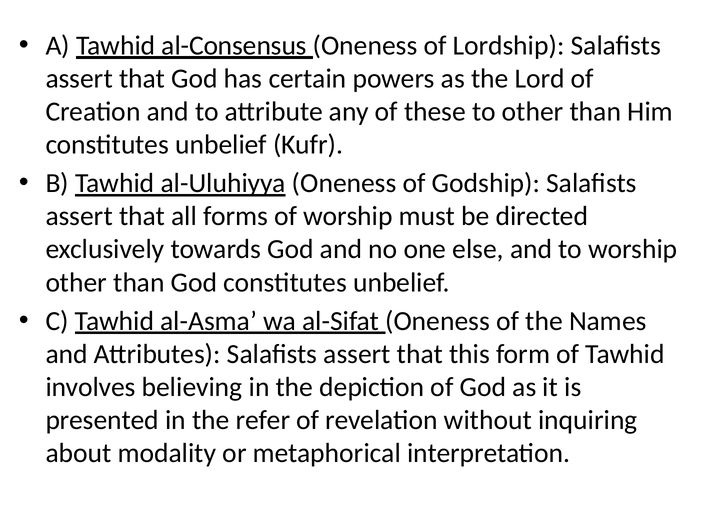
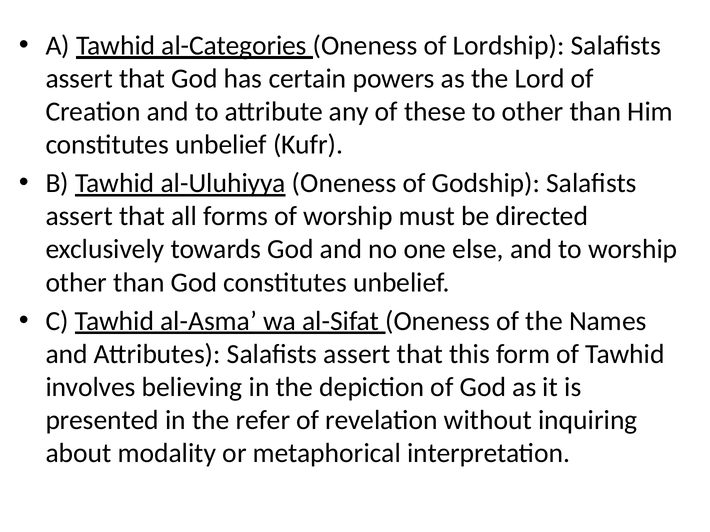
al-Consensus: al-Consensus -> al-Categories (234, 46)
